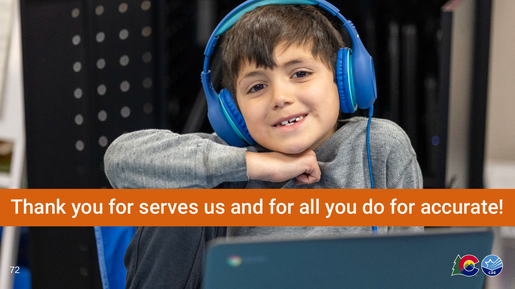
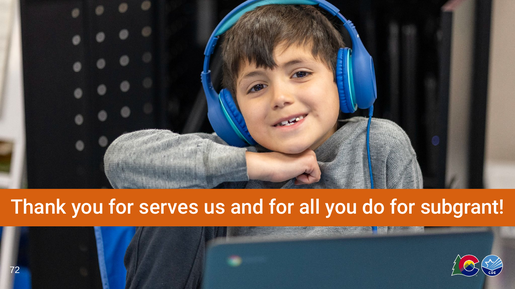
accurate: accurate -> subgrant (462, 208)
